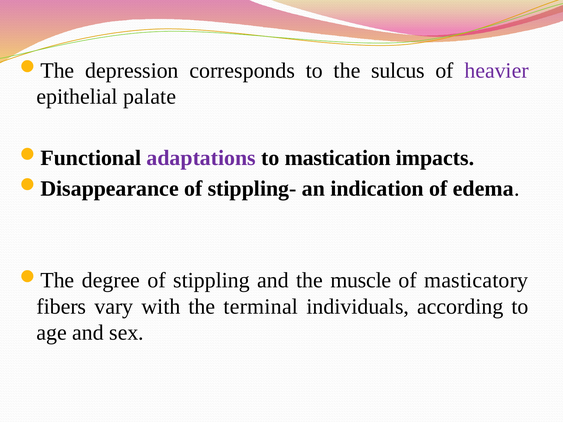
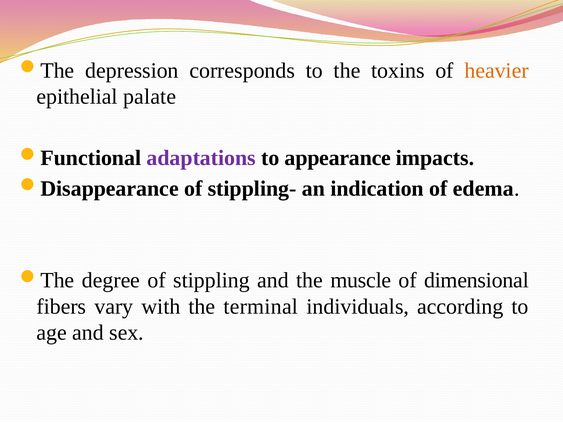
sulcus: sulcus -> toxins (398, 71)
heavier colour: purple -> orange (497, 71)
mastication: mastication -> appearance (338, 158)
masticatory: masticatory -> dimensional (476, 280)
